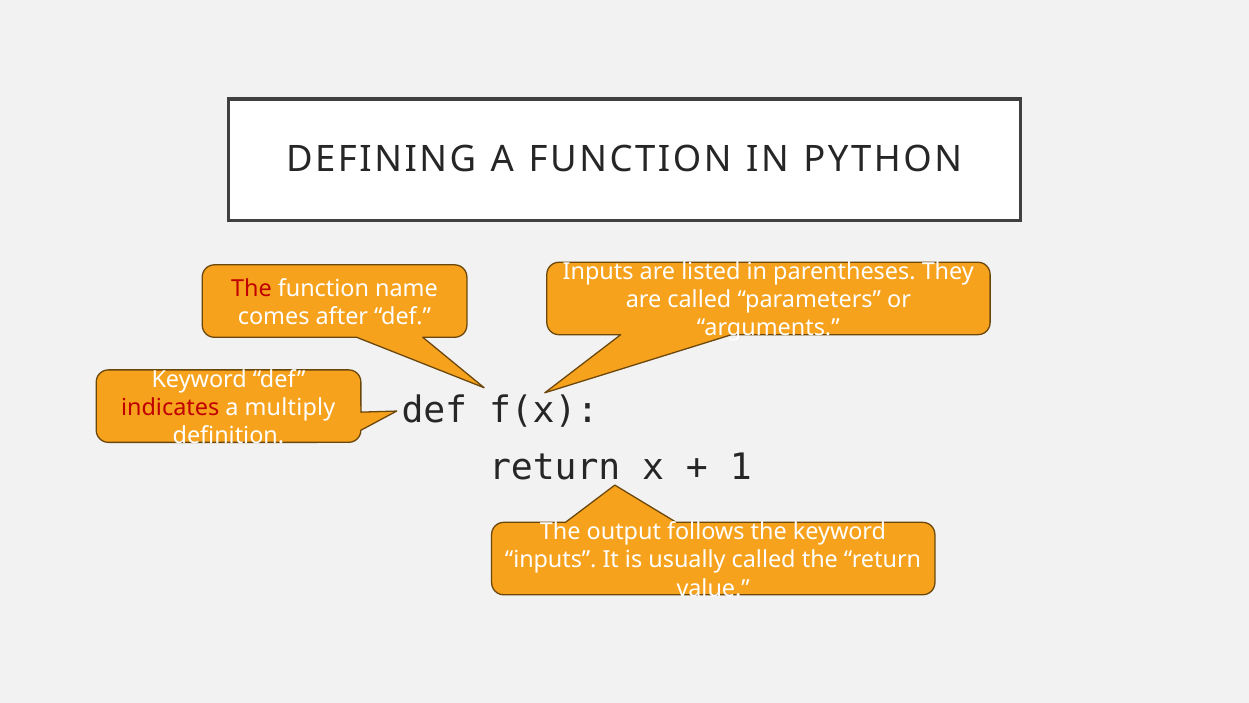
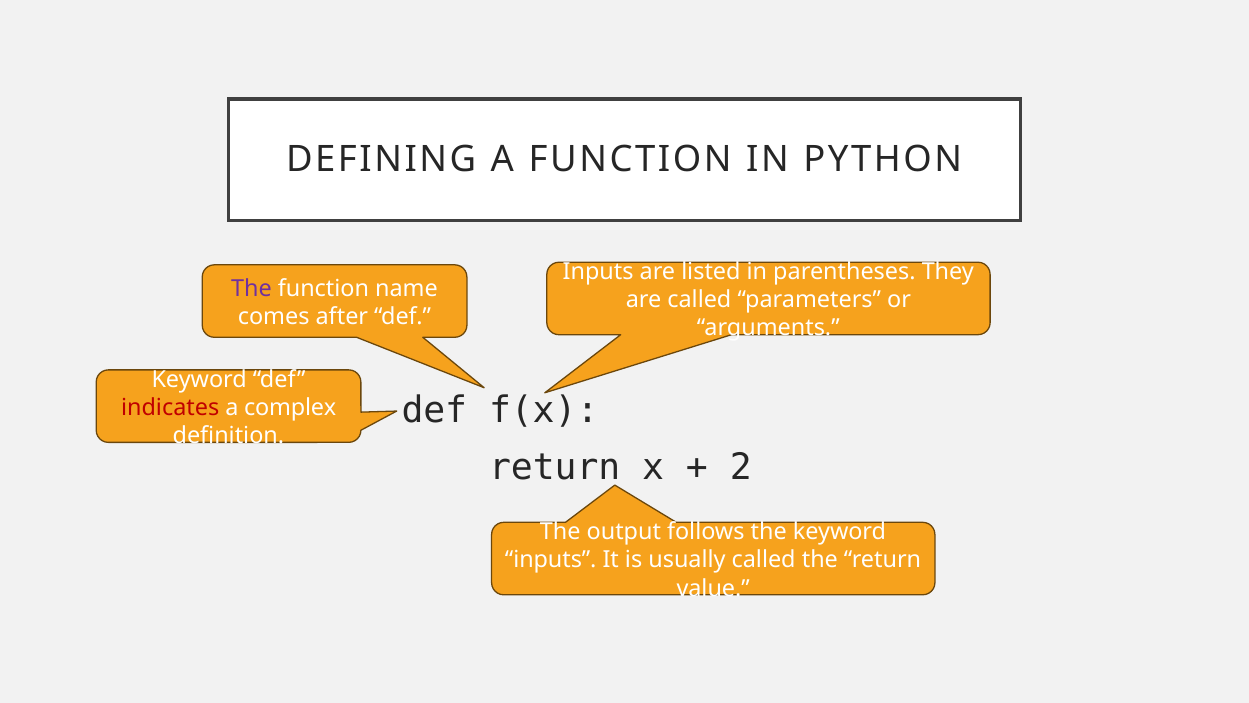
The colour: red -> purple (251, 288)
multiply: multiply -> complex (290, 407)
1: 1 -> 2 (741, 467)
